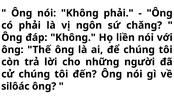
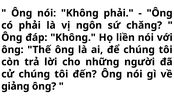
silôác: silôác -> giảng (15, 86)
